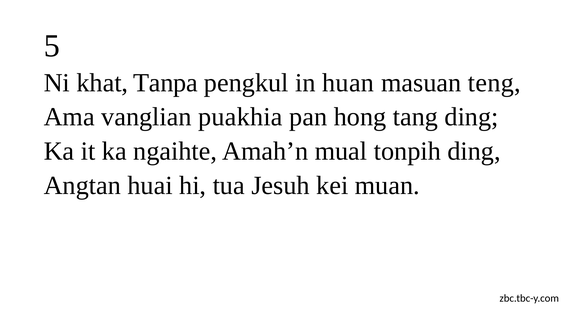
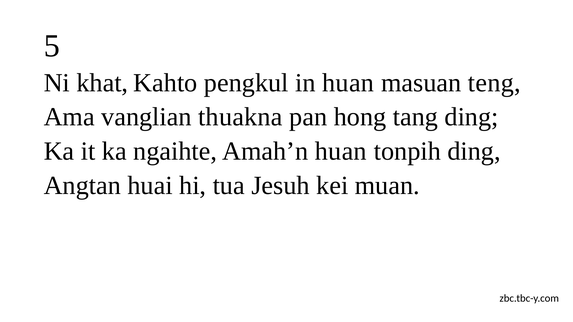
Tanpa: Tanpa -> Kahto (165, 83)
puakhia: puakhia -> thuakna (240, 117)
Amah’n mual: mual -> huan (341, 151)
